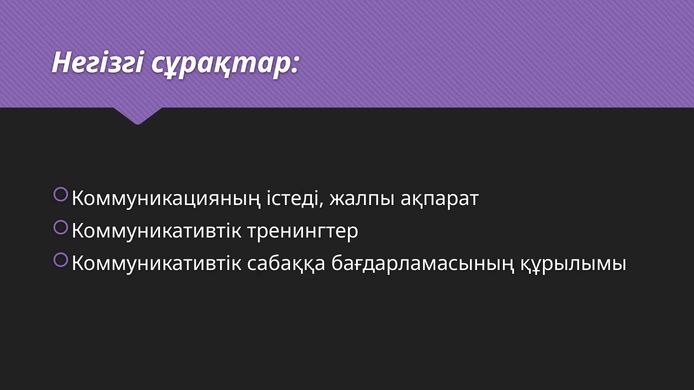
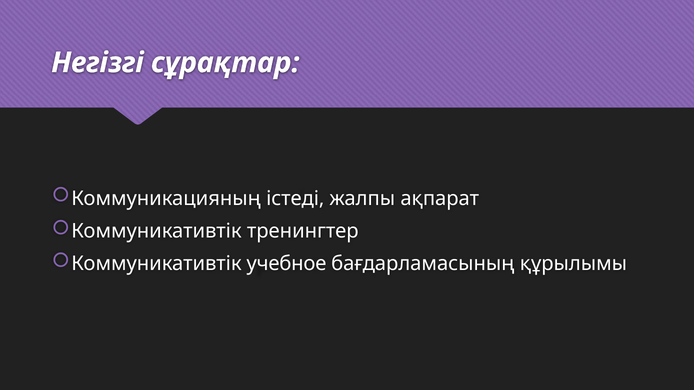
сабаққа: сабаққа -> учебное (286, 264)
